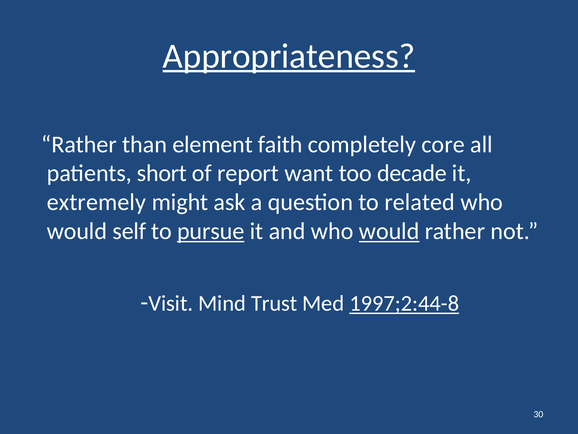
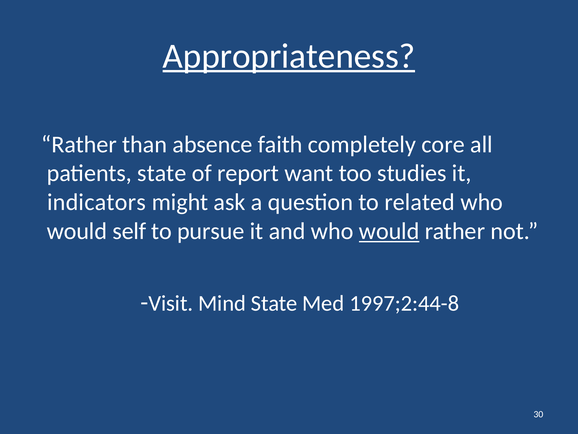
element: element -> absence (213, 144)
patients short: short -> state (162, 173)
decade: decade -> studies (412, 173)
extremely: extremely -> indicators (96, 202)
pursue underline: present -> none (211, 231)
Mind Trust: Trust -> State (274, 303)
1997;2:44-8 underline: present -> none (404, 303)
